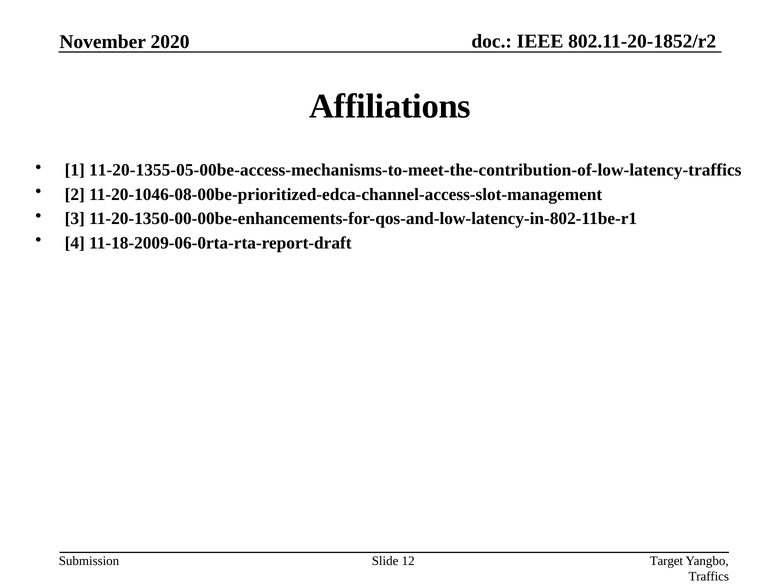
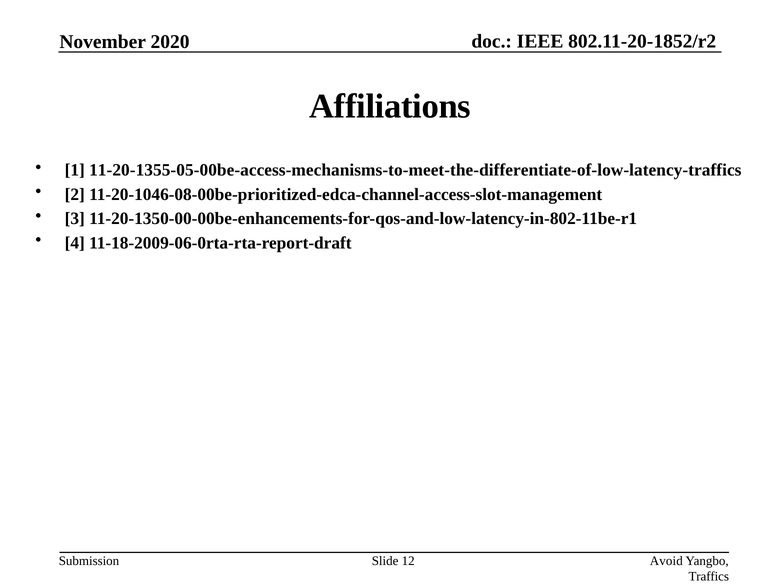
11-20-1355-05-00be-access-mechanisms-to-meet-the-contribution-of-low-latency-traffics: 11-20-1355-05-00be-access-mechanisms-to-meet-the-contribution-of-low-latency-traffics -> 11-20-1355-05-00be-access-mechanisms-to-meet-the-differentiate-of-low-latency-traffics (415, 170)
Target: Target -> Avoid (666, 561)
